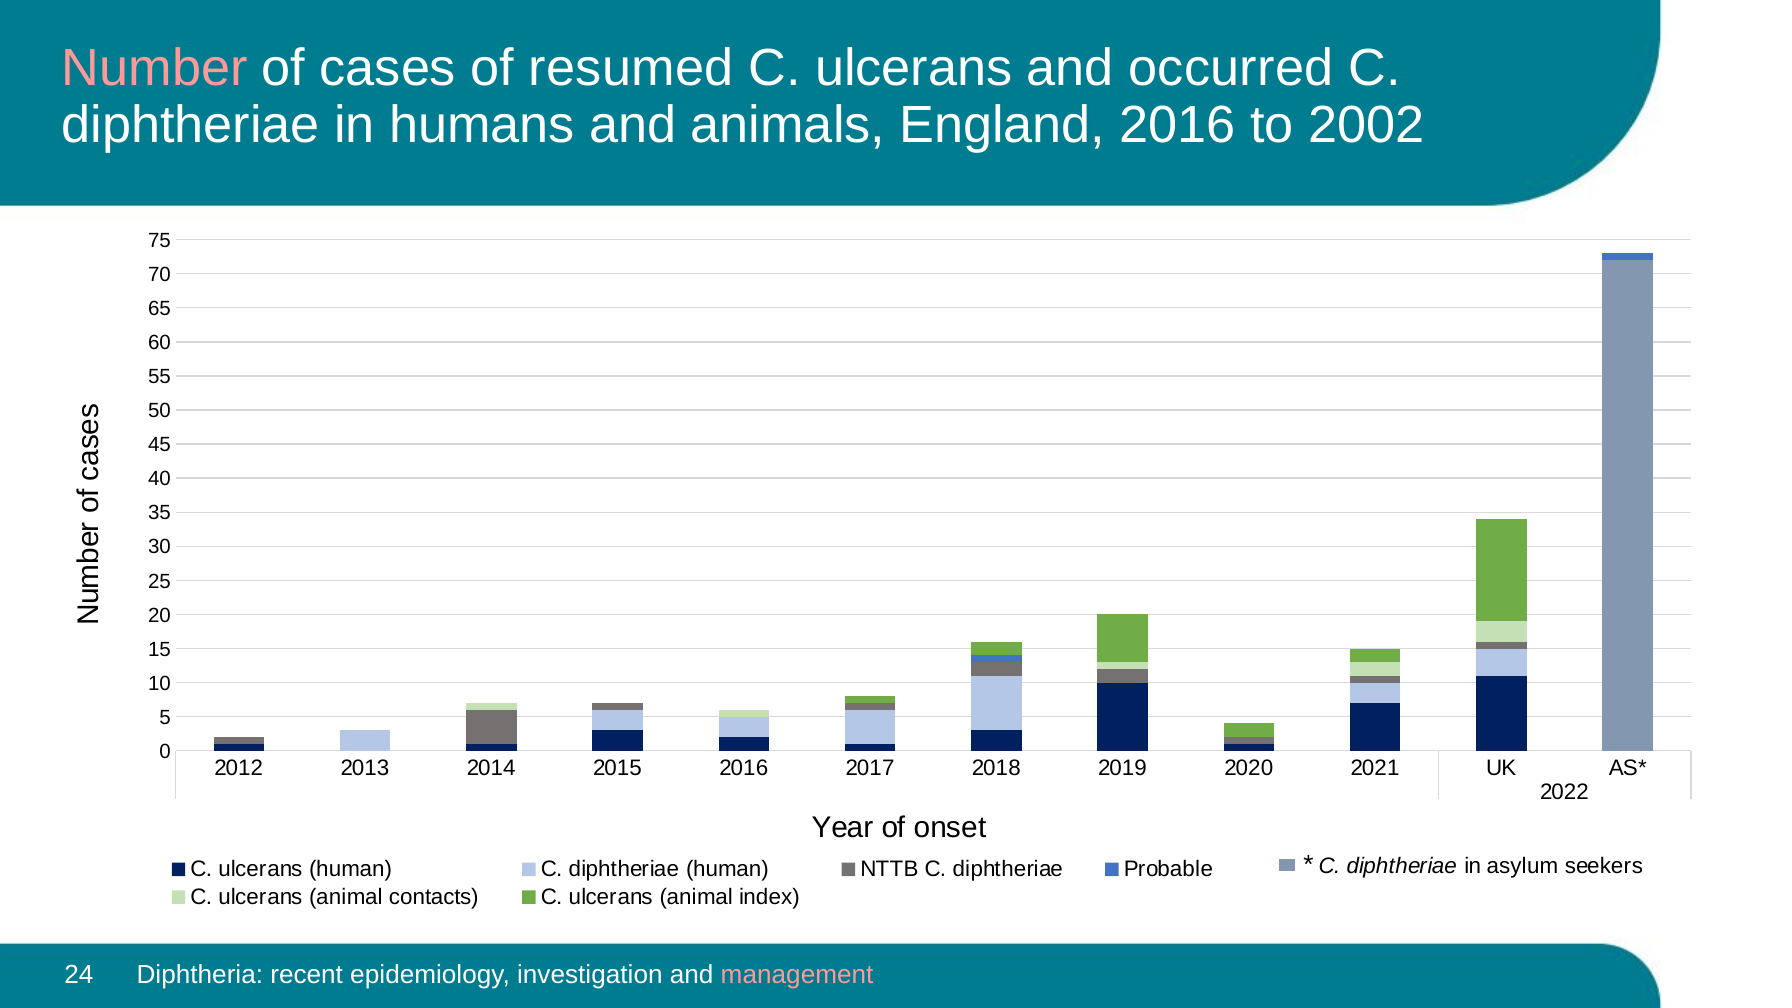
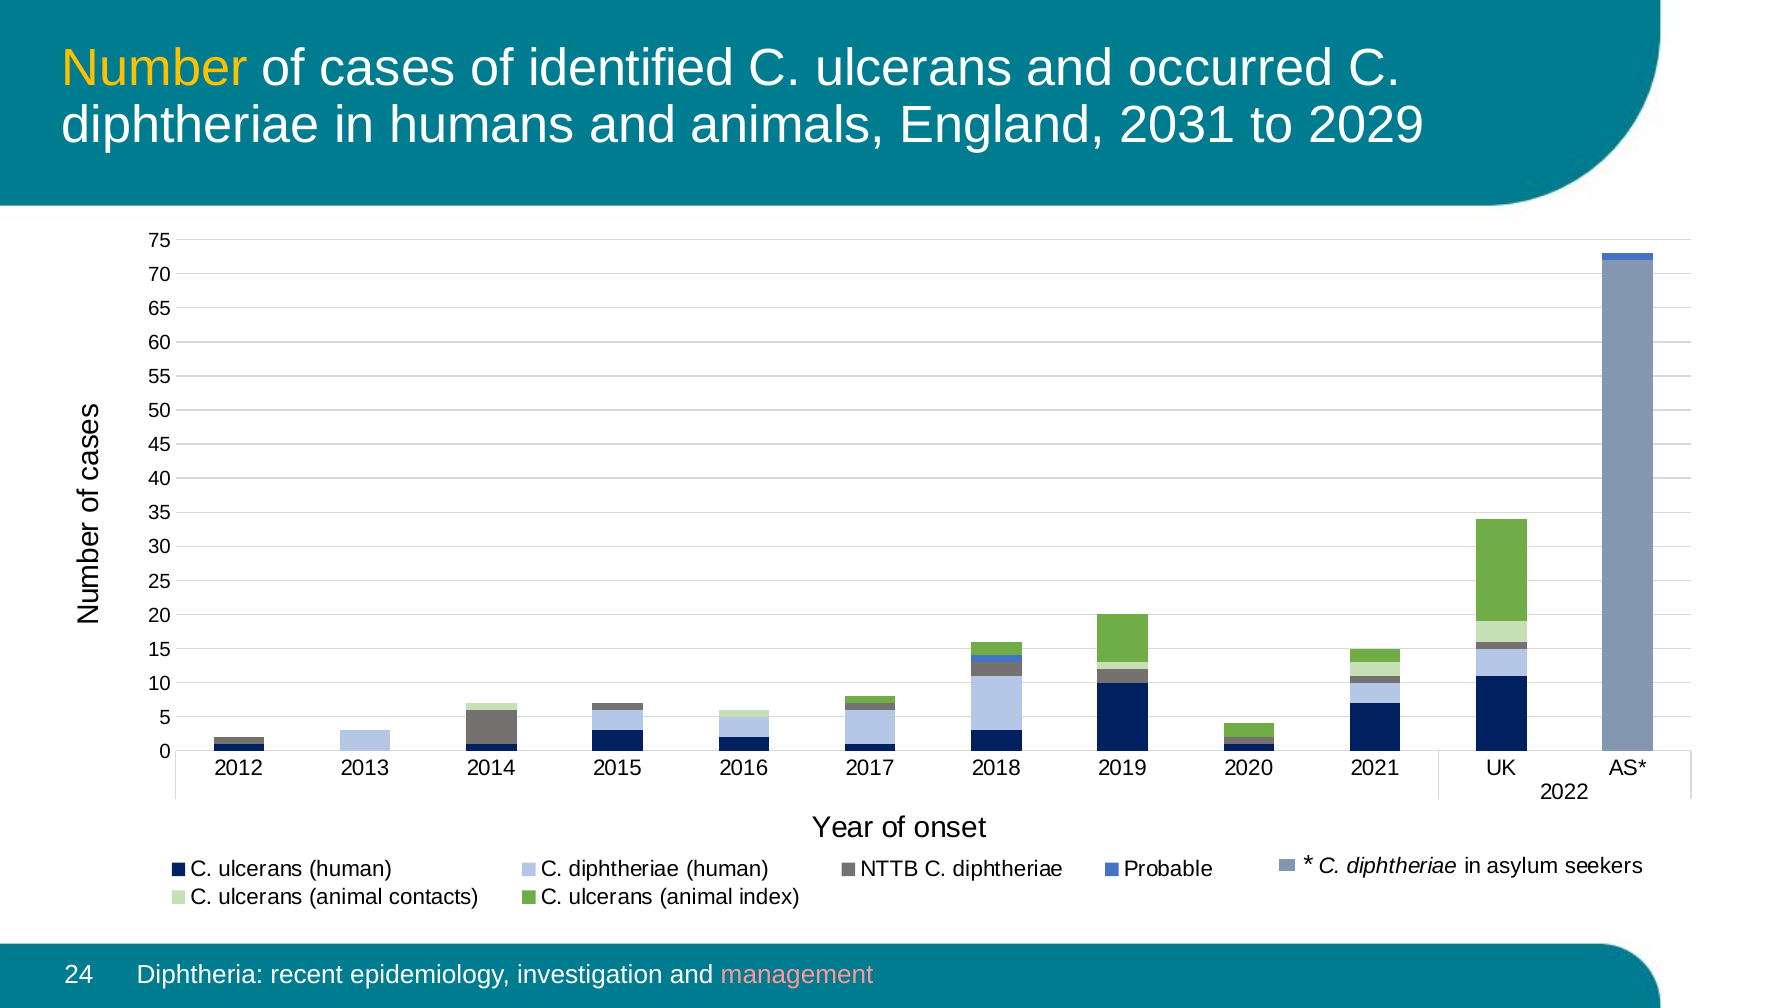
Number colour: pink -> yellow (155, 69)
resumed: resumed -> identified (631, 69)
England 2016: 2016 -> 2031 (1178, 125)
2002: 2002 -> 2029 (1366, 125)
